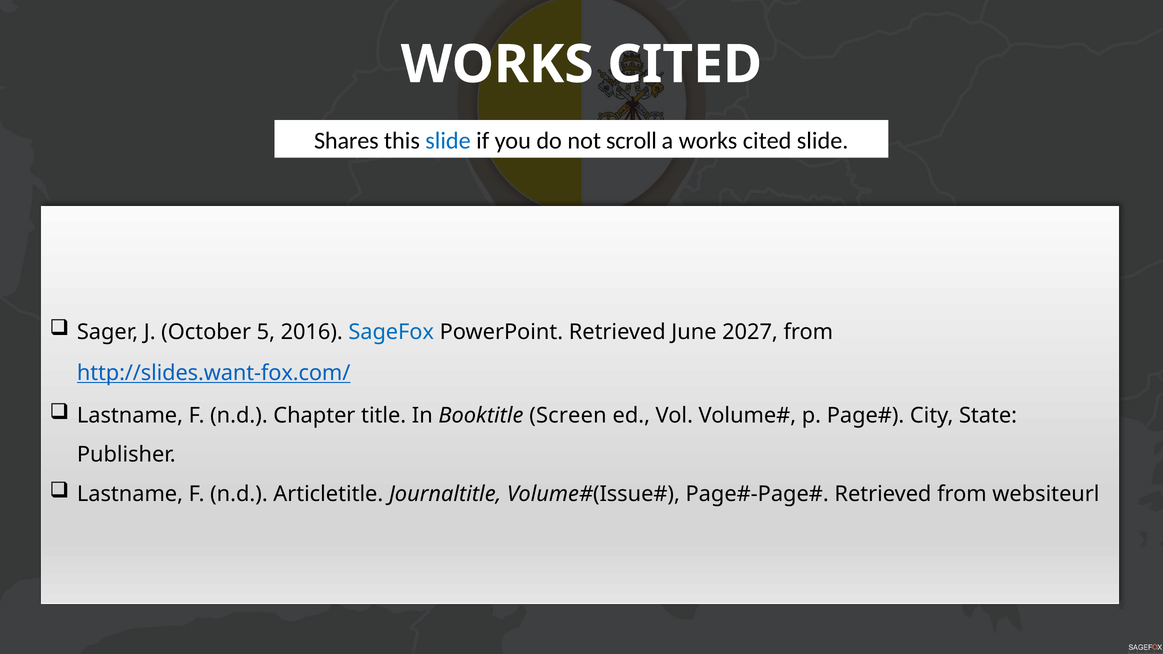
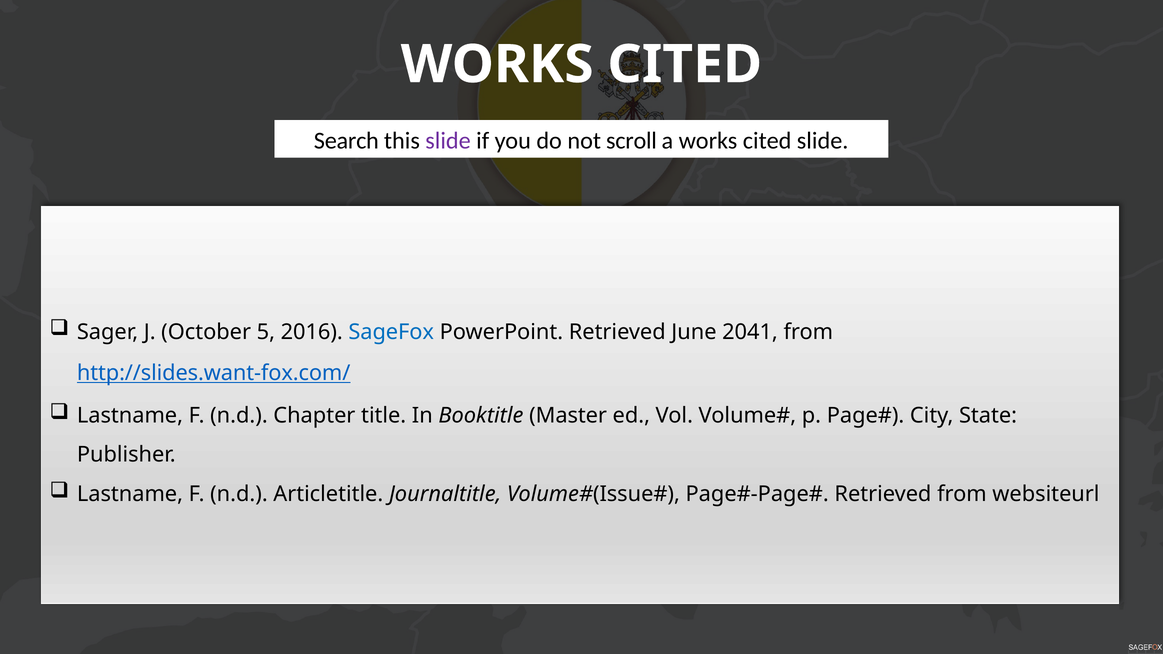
Shares: Shares -> Search (346, 141)
slide colour: blue -> purple (448, 141)
2027: 2027 -> 2041 (750, 332)
Screen: Screen -> Master (568, 416)
